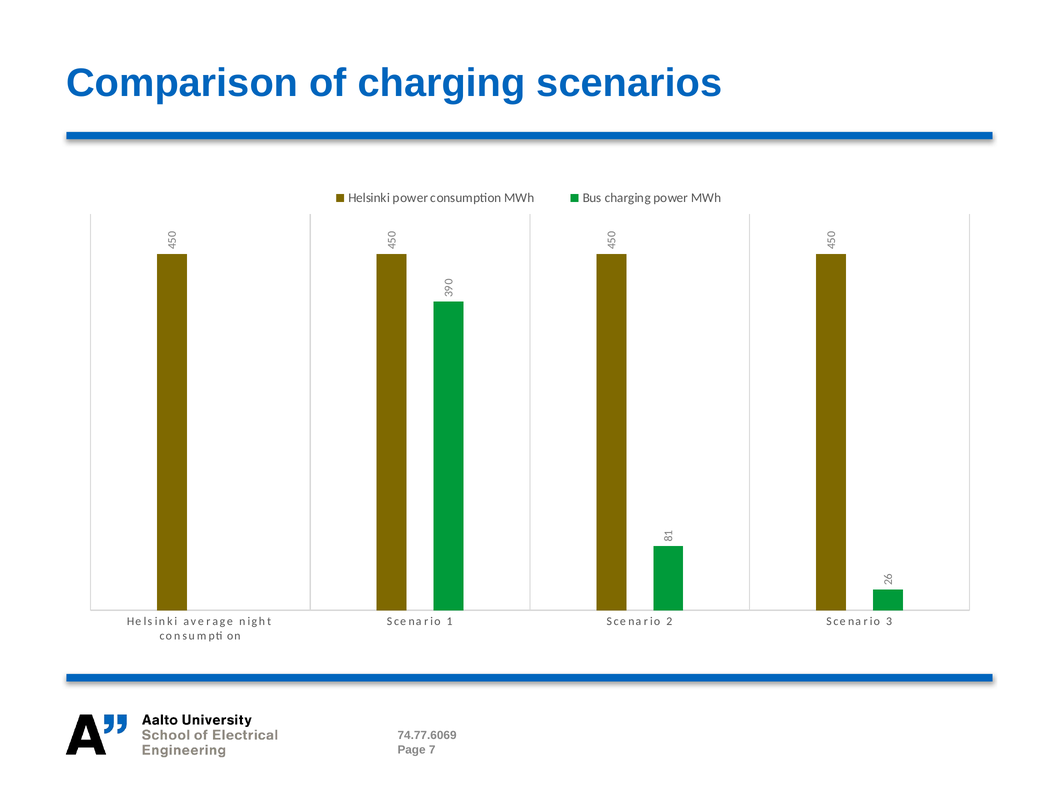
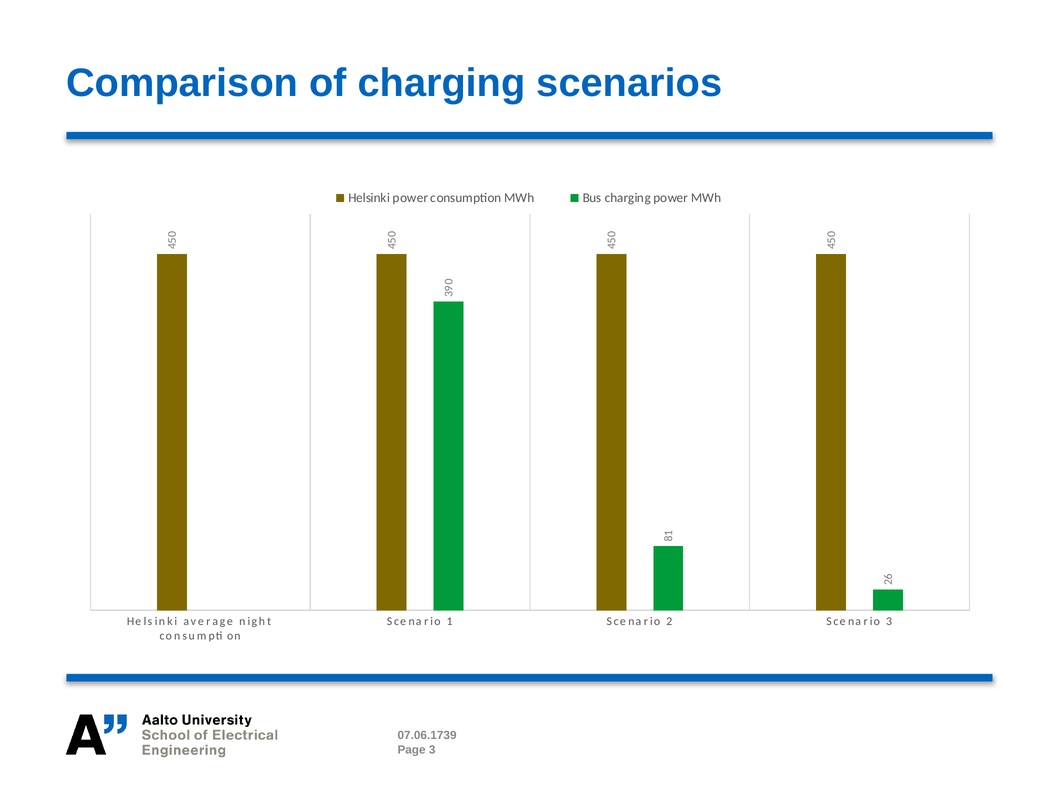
74.77.6069: 74.77.6069 -> 07.06.1739 (427, 735)
Page 7: 7 -> 3 (432, 750)
